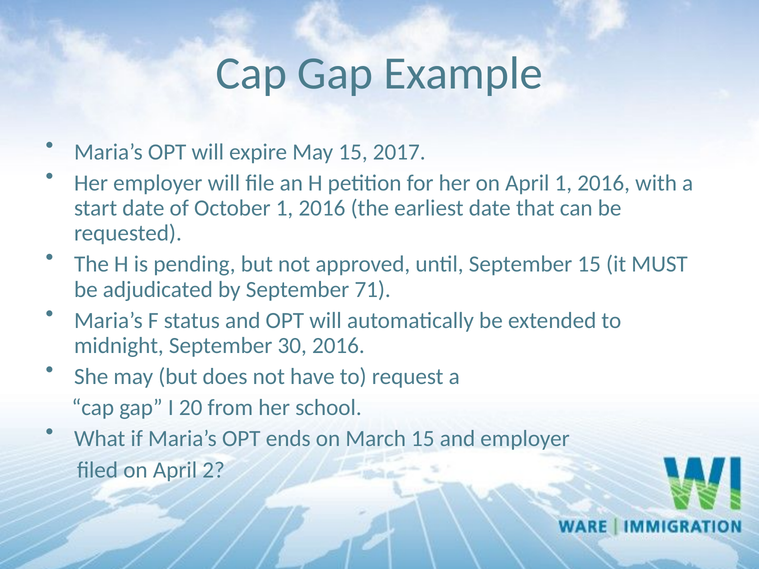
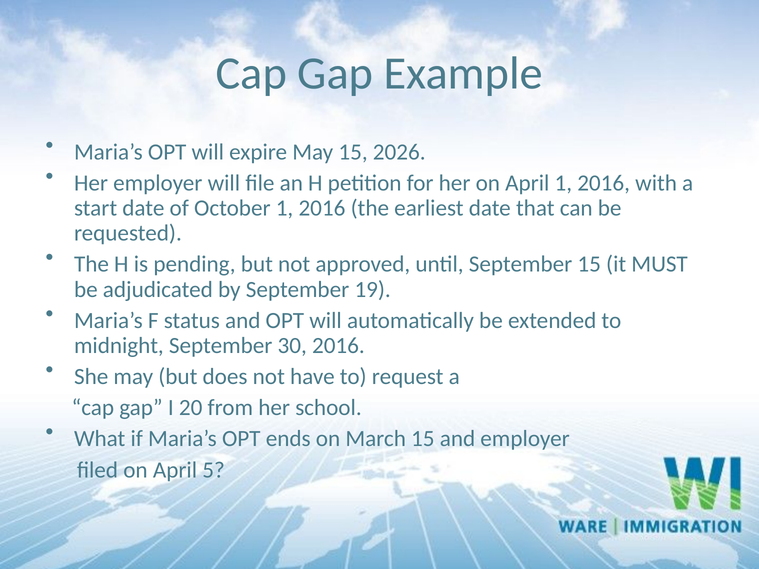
2017: 2017 -> 2026 (399, 152)
71: 71 -> 19 (373, 289)
2: 2 -> 5 (214, 470)
